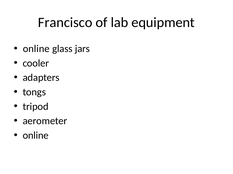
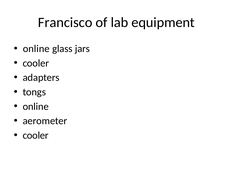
tripod: tripod -> online (36, 107)
online: online -> cooler (36, 136)
